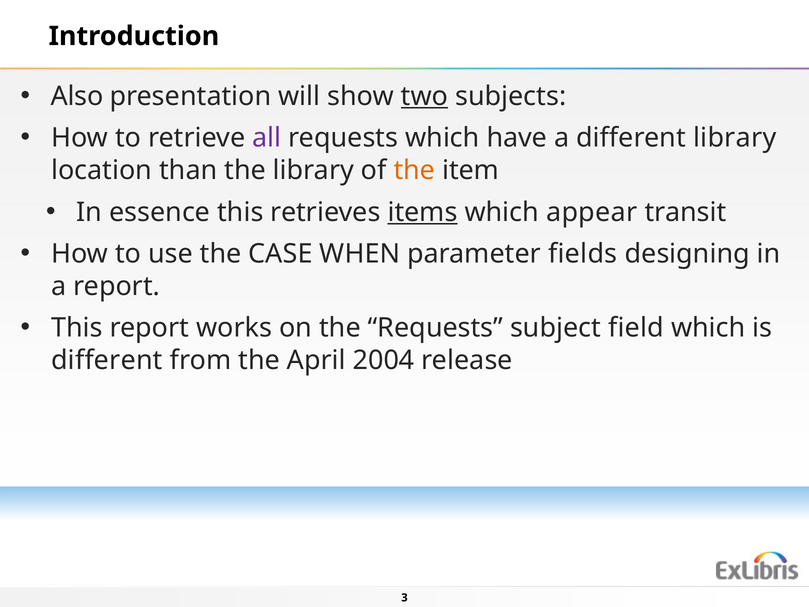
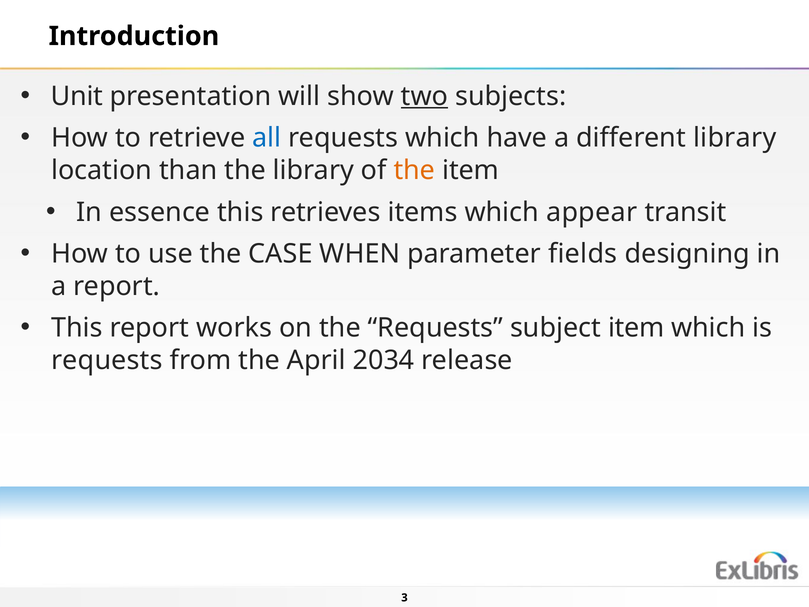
Also: Also -> Unit (77, 96)
all colour: purple -> blue (267, 138)
items underline: present -> none (423, 212)
subject field: field -> item (636, 328)
different: different -> requests (107, 360)
2004: 2004 -> 2034 (384, 360)
